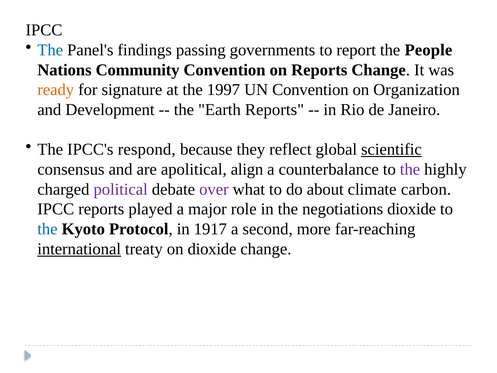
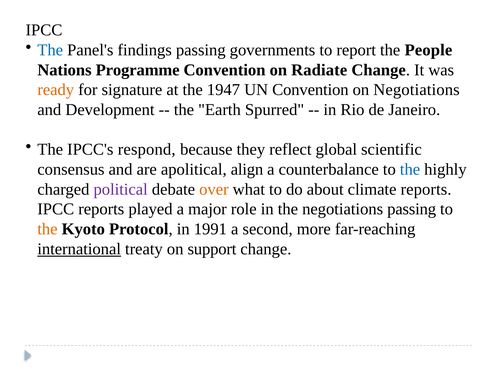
Community: Community -> Programme (138, 70)
on Reports: Reports -> Radiate (319, 70)
1997: 1997 -> 1947 (223, 90)
on Organization: Organization -> Negotiations (417, 90)
Earth Reports: Reports -> Spurred (275, 110)
scientific underline: present -> none (391, 149)
the colour: purple -> blue (410, 169)
over colour: purple -> orange (214, 189)
climate carbon: carbon -> reports (426, 189)
negotiations dioxide: dioxide -> passing (412, 209)
the colour: blue -> orange (47, 229)
1917: 1917 -> 1991 (210, 229)
on dioxide: dioxide -> support (212, 249)
